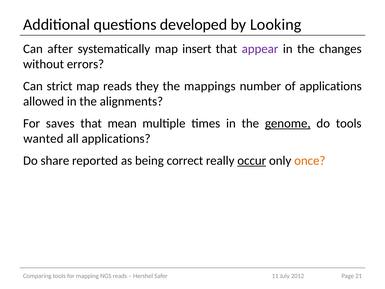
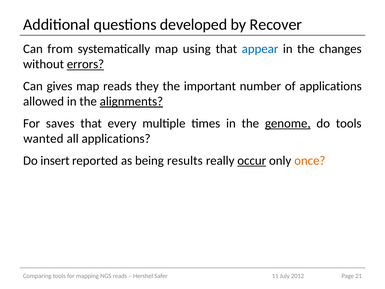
Looking: Looking -> Recover (276, 25)
after: after -> from (60, 49)
insert: insert -> using (197, 49)
appear colour: purple -> blue (260, 49)
errors underline: none -> present (85, 64)
strict: strict -> gives (60, 86)
mappings: mappings -> important (210, 86)
alignments underline: none -> present (131, 101)
mean: mean -> every (122, 123)
share: share -> insert (55, 160)
correct: correct -> results (185, 160)
